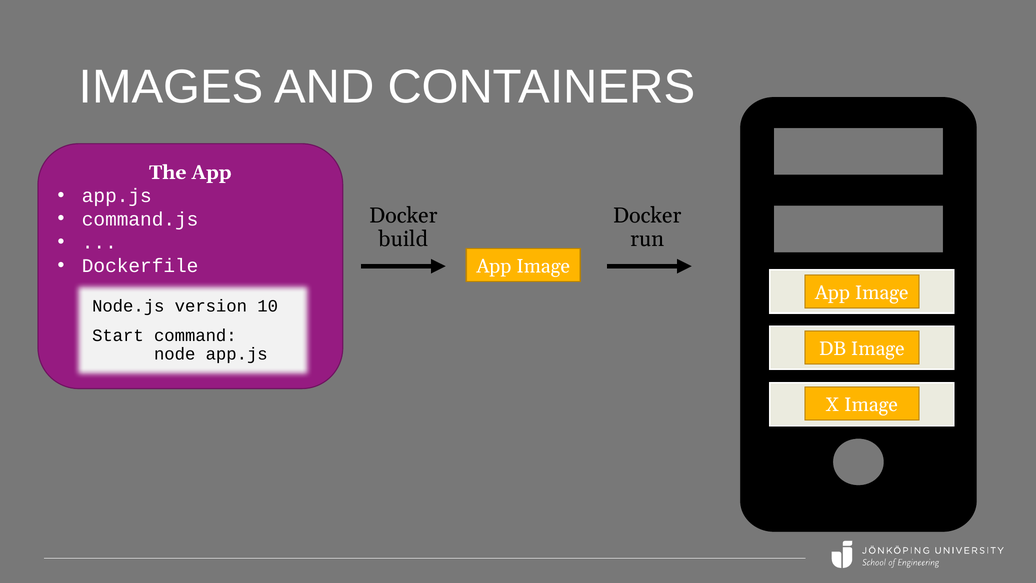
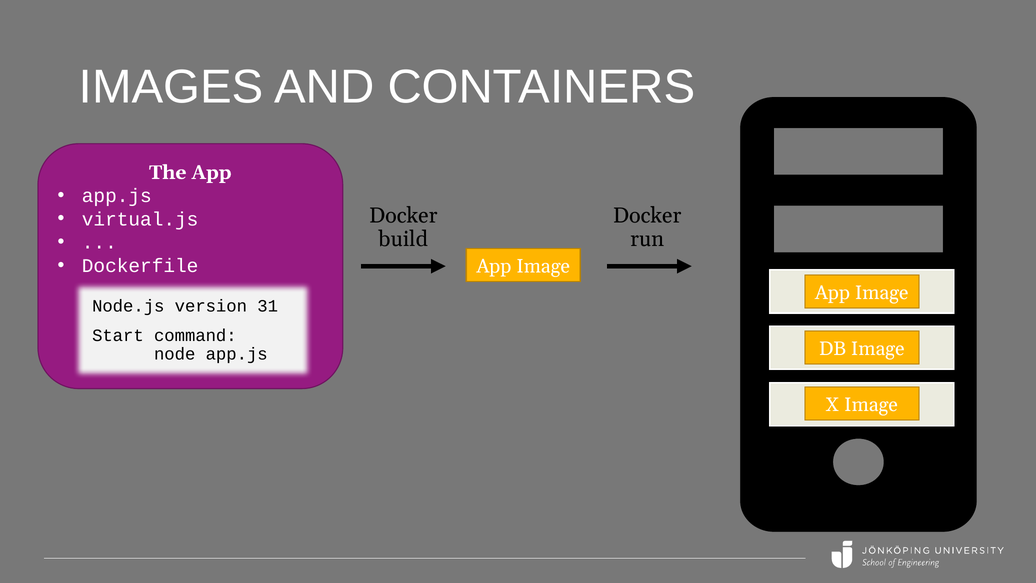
command.js: command.js -> virtual.js (140, 219)
10: 10 -> 31 (268, 306)
